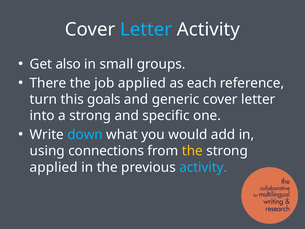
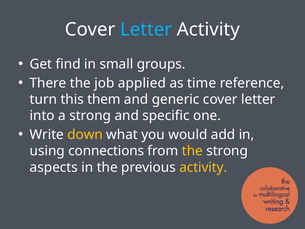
also: also -> find (68, 64)
each: each -> time (202, 83)
goals: goals -> them (104, 99)
down colour: light blue -> yellow (85, 135)
applied: applied -> aspects (54, 167)
activity colour: light blue -> yellow (203, 167)
